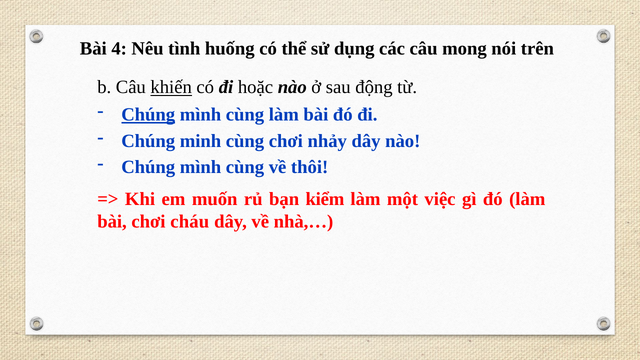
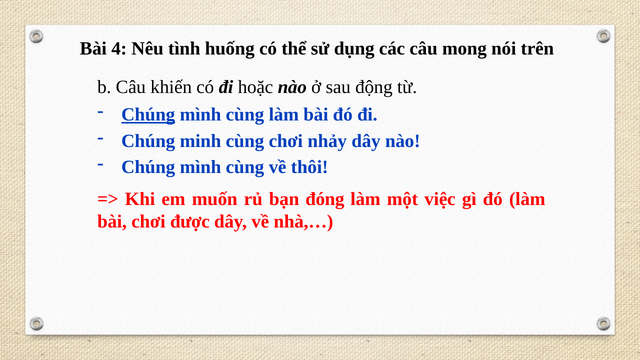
khiến underline: present -> none (171, 87)
kiểm: kiểm -> đóng (325, 199)
cháu: cháu -> được (190, 221)
